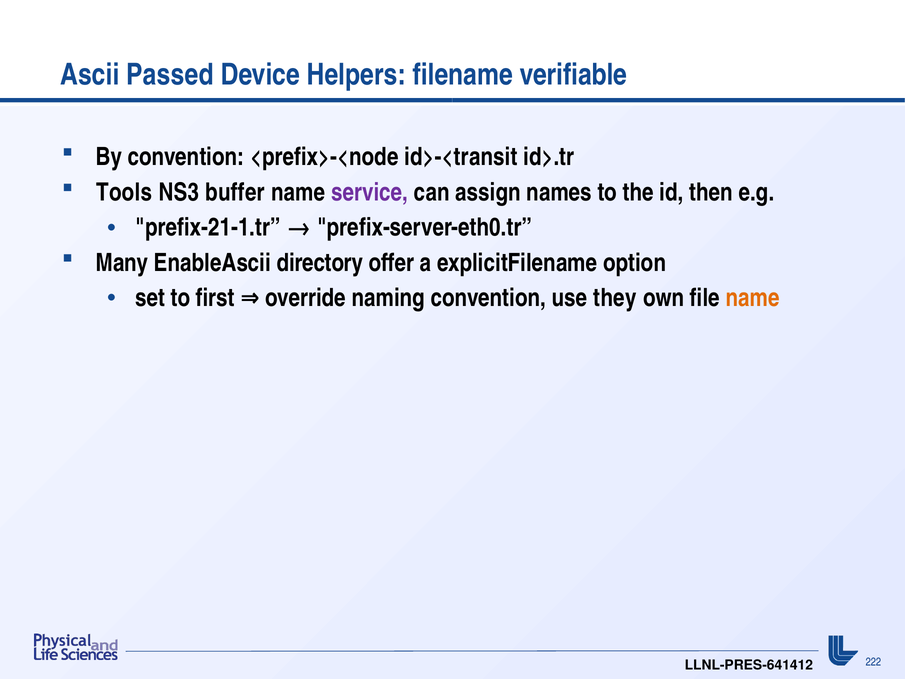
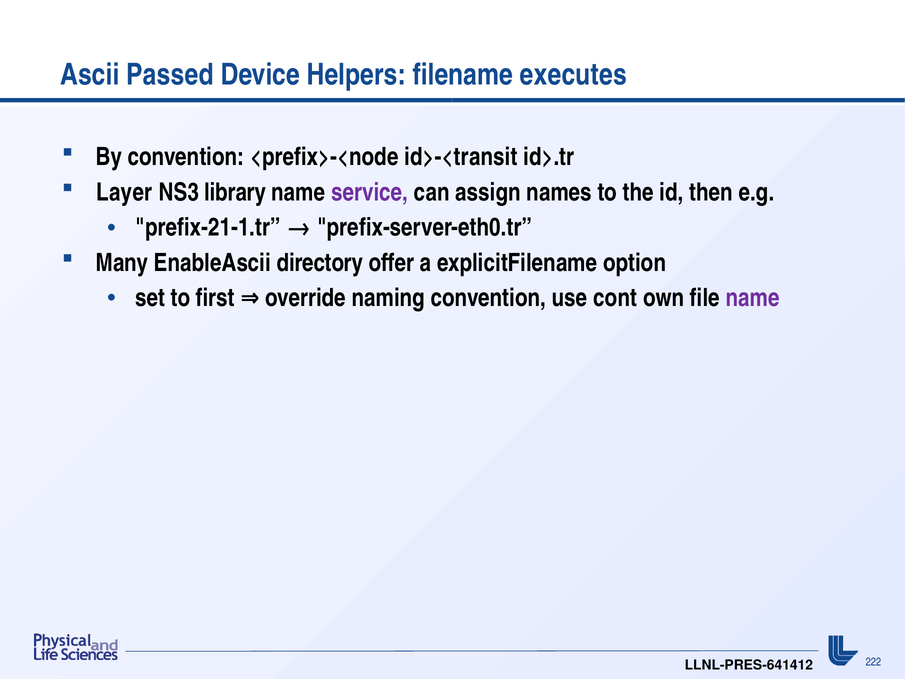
verifiable: verifiable -> executes (573, 75)
Tools: Tools -> Layer (124, 192)
buffer: buffer -> library (235, 192)
they: they -> cont (615, 298)
name colour: orange -> purple (752, 298)
